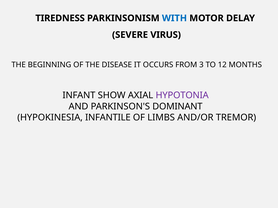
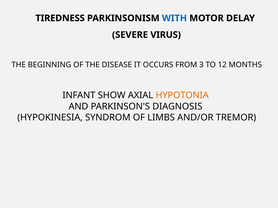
HYPOTONIA colour: purple -> orange (182, 96)
DOMINANT: DOMINANT -> DIAGNOSIS (177, 107)
INFANTILE: INFANTILE -> SYNDROM (108, 118)
